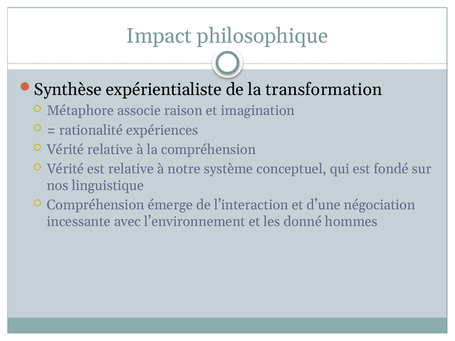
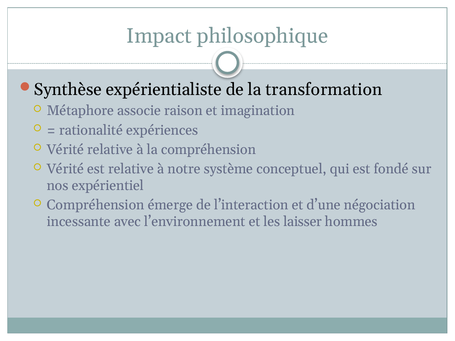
linguistique: linguistique -> expérientiel (108, 186)
donné: donné -> laisser (303, 222)
